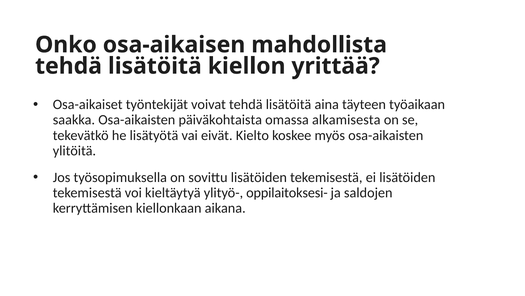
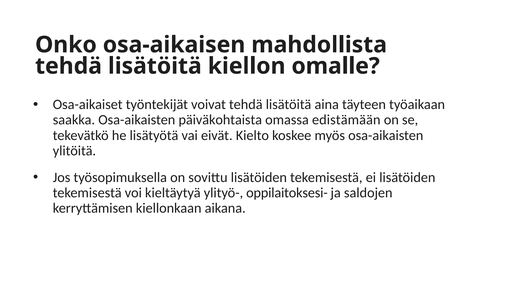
yrittää: yrittää -> omalle (336, 66)
alkamisesta: alkamisesta -> edistämään (346, 120)
